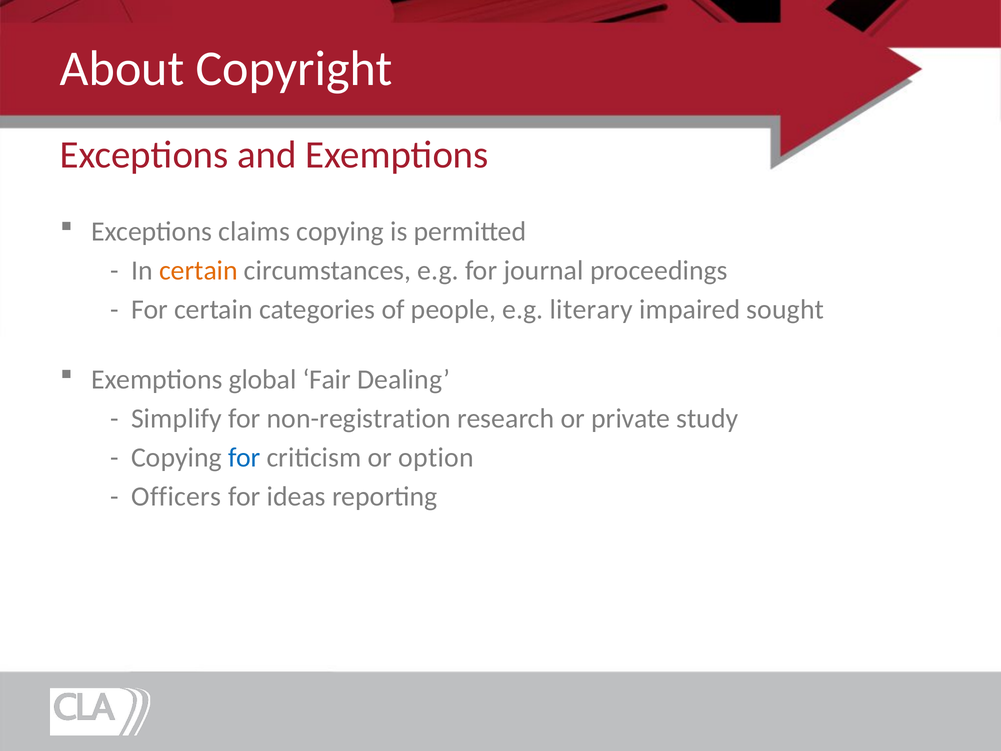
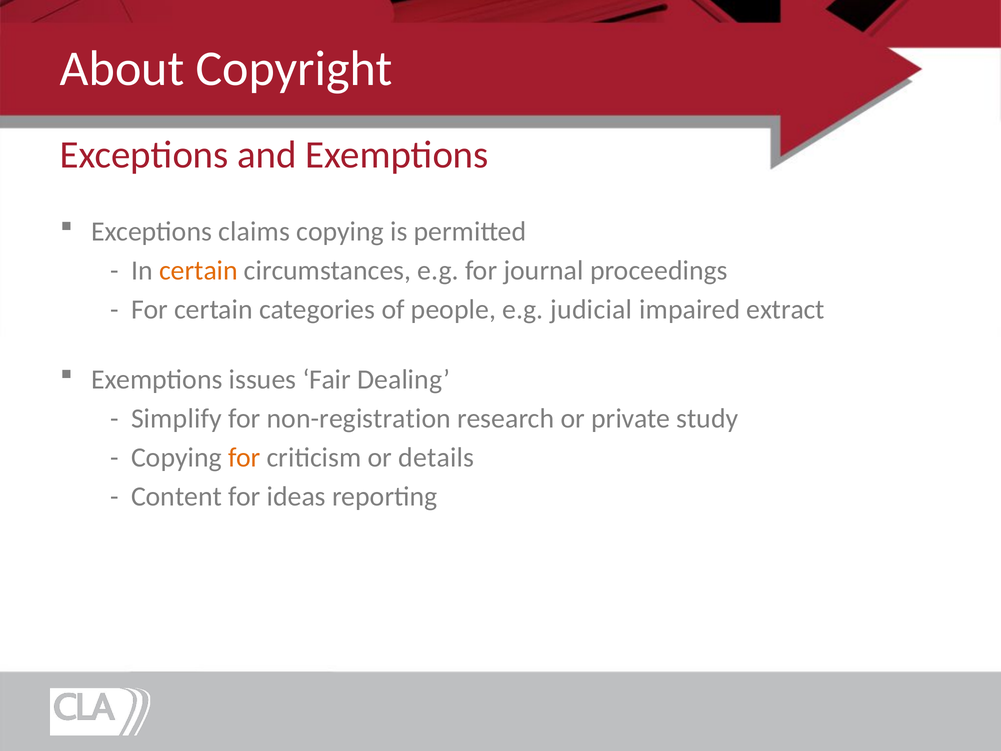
literary: literary -> judicial (591, 309)
sought: sought -> extract (785, 309)
global: global -> issues (263, 380)
for colour: blue -> orange (244, 458)
option: option -> details (436, 458)
Officers: Officers -> Content (176, 497)
